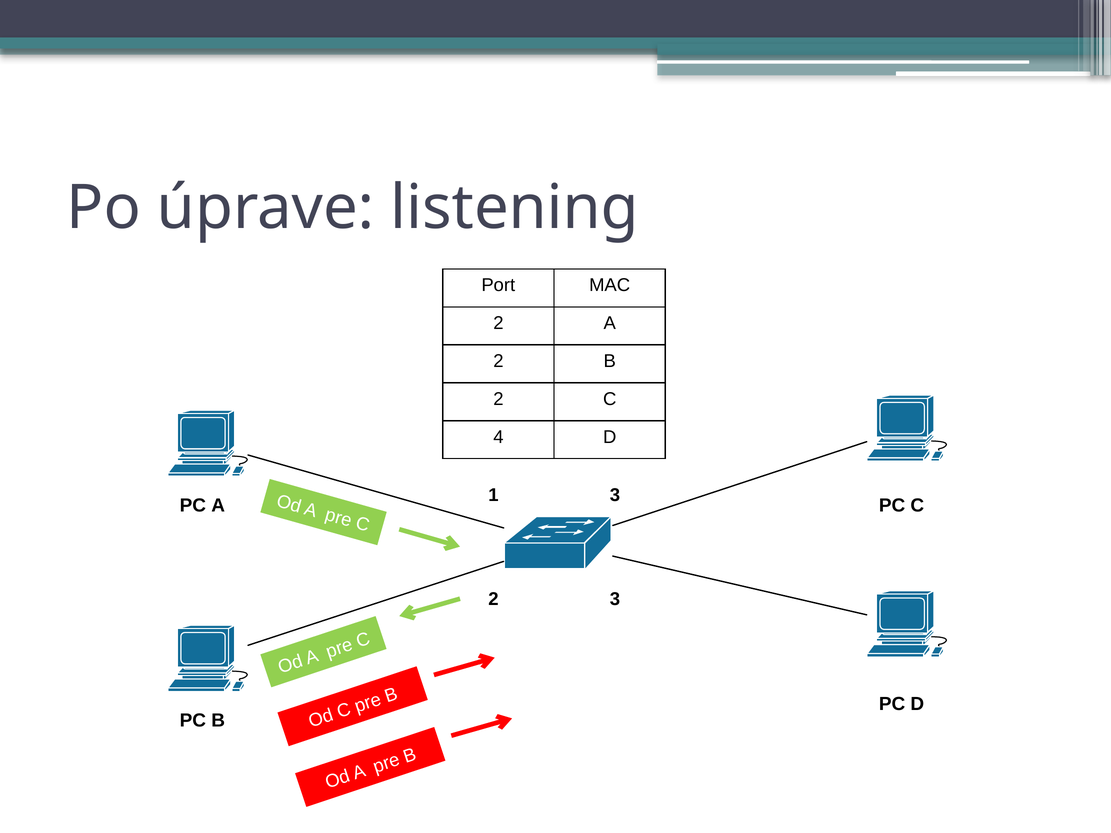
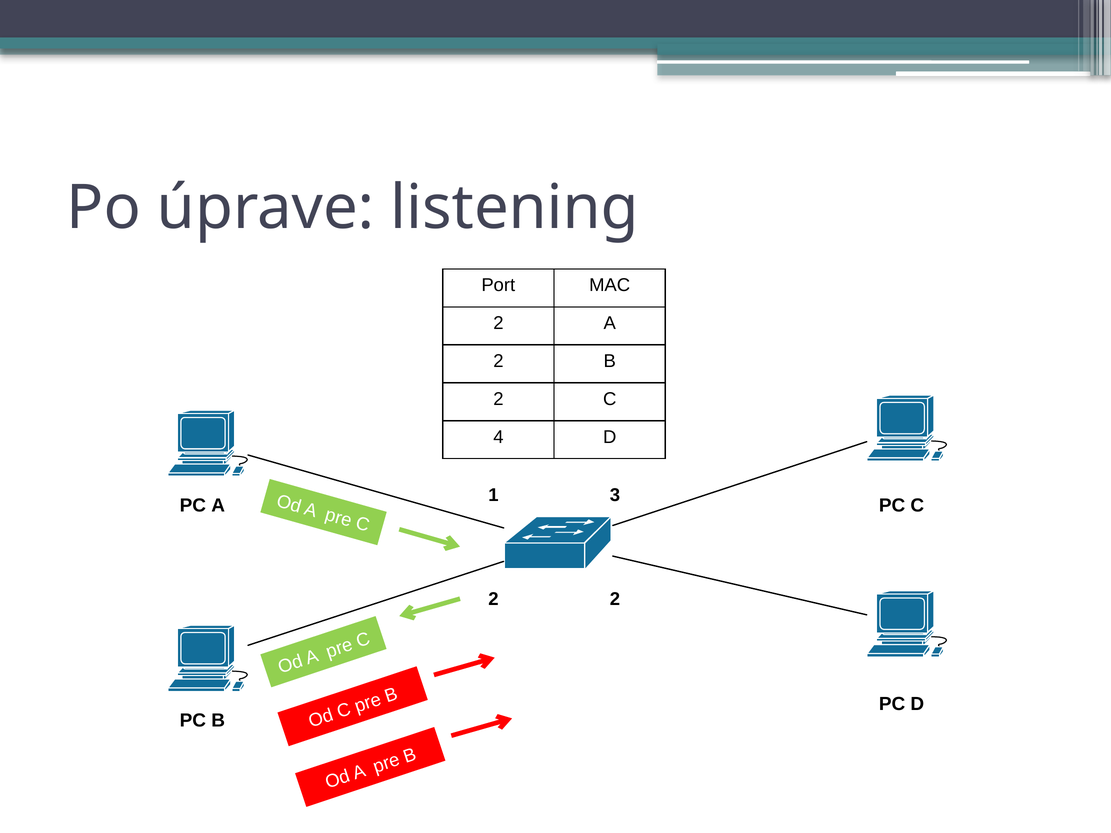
2 3: 3 -> 2 (615, 599)
